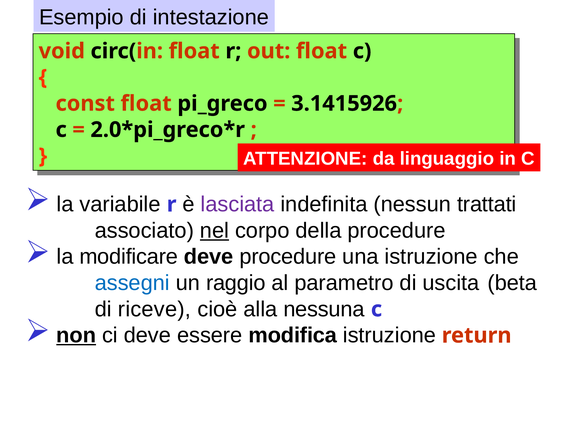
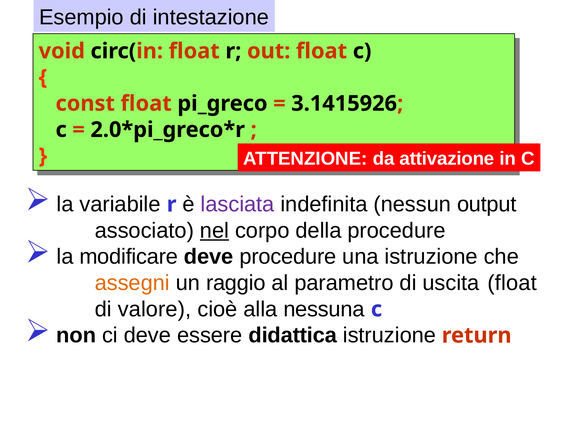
linguaggio: linguaggio -> attivazione (447, 159)
trattati: trattati -> output (487, 204)
assegni colour: blue -> orange (132, 283)
uscita beta: beta -> float (512, 283)
riceve: riceve -> valore (155, 309)
non underline: present -> none (76, 335)
modifica: modifica -> didattica (293, 335)
